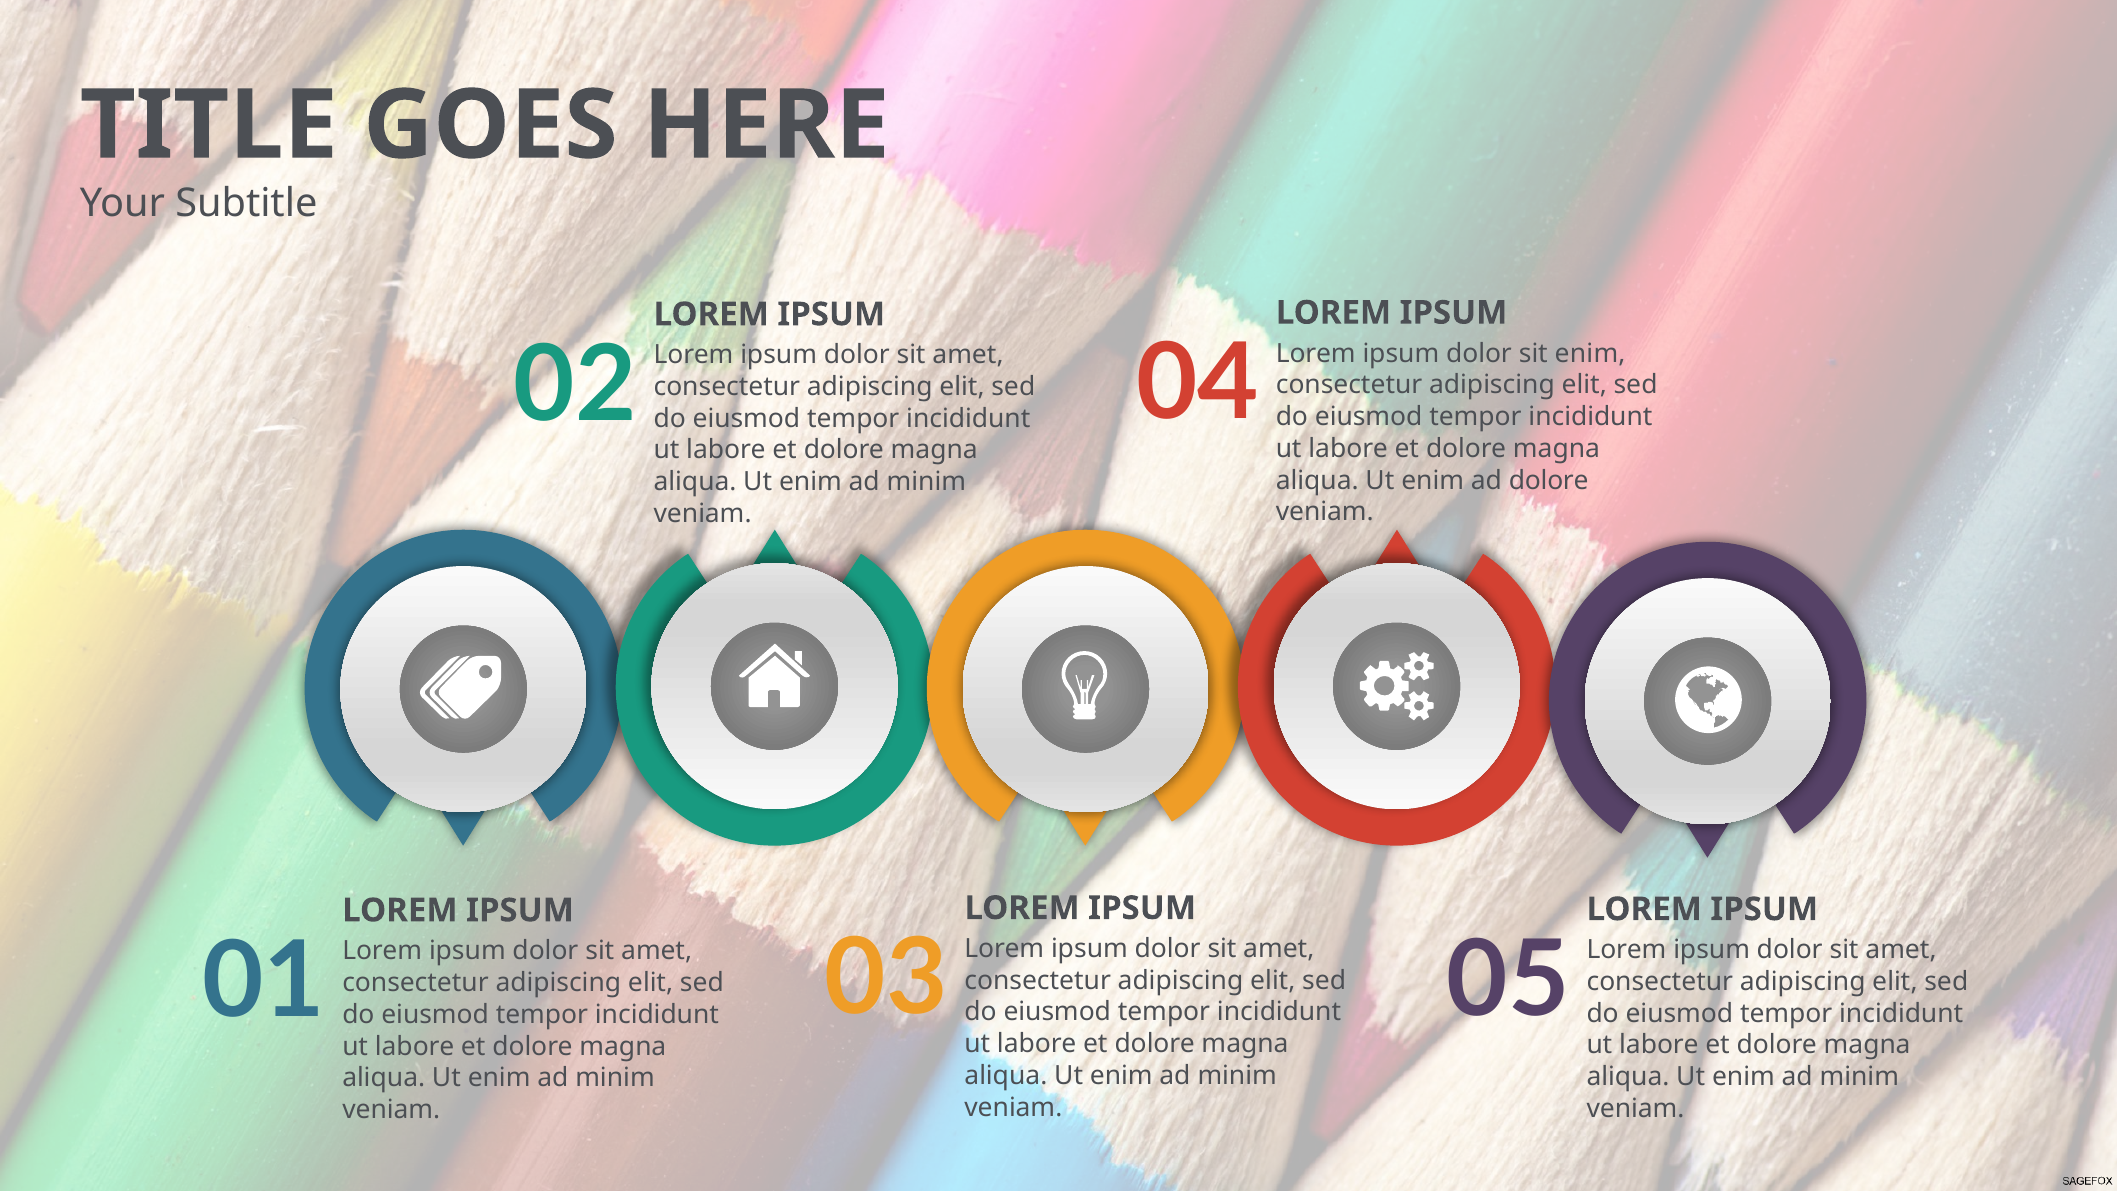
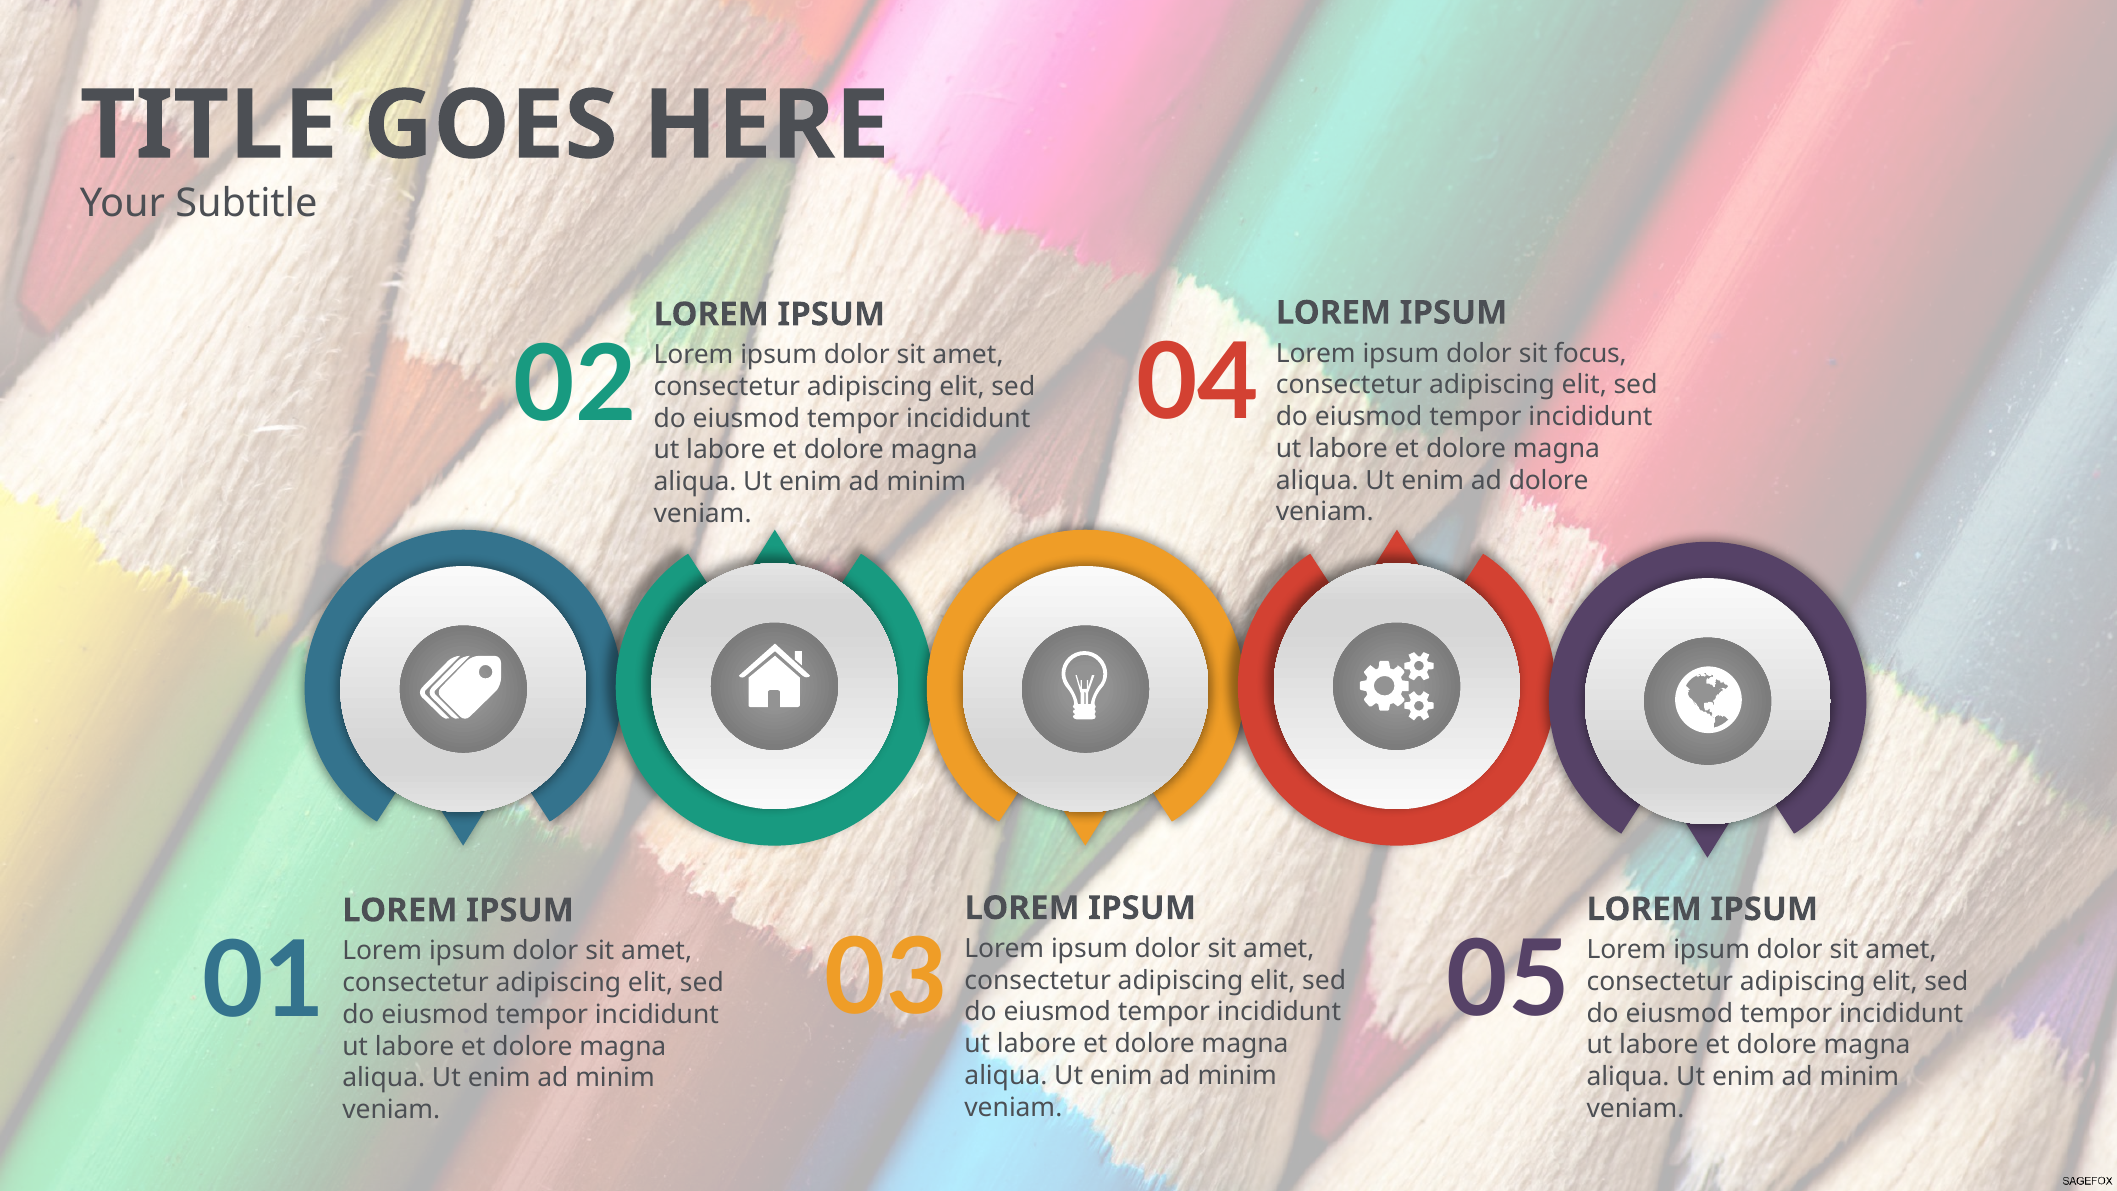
sit enim: enim -> focus (1590, 353)
